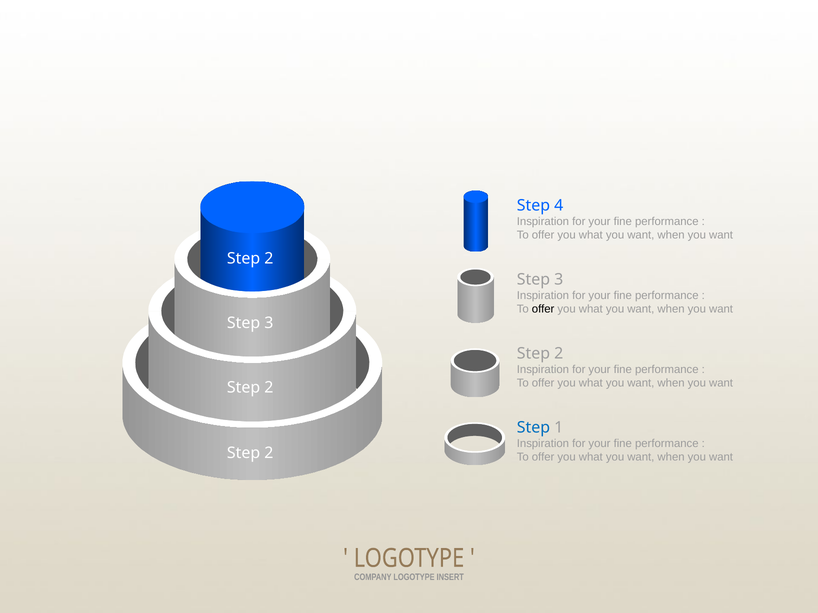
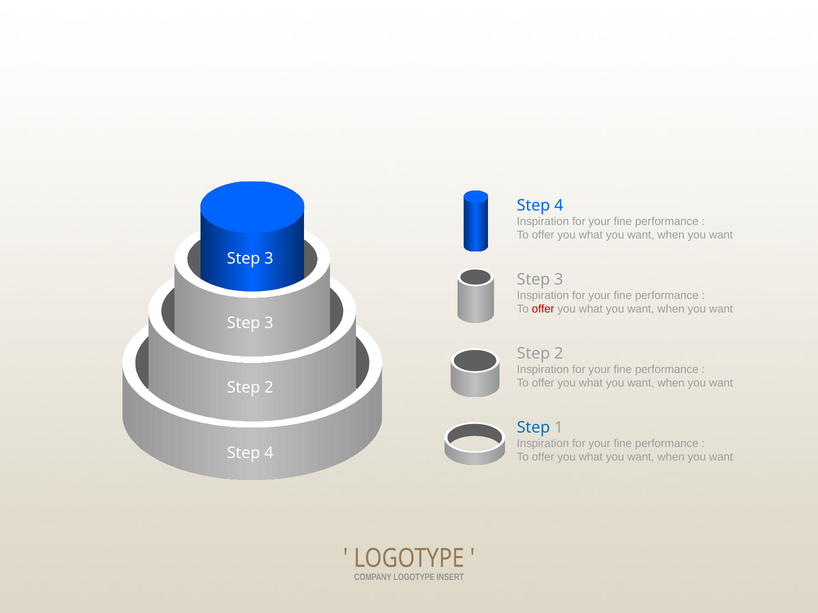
2: 2 -> 3 (269, 259)
offer colour: black -> red (543, 309)
2: 2 -> 4 (269, 454)
